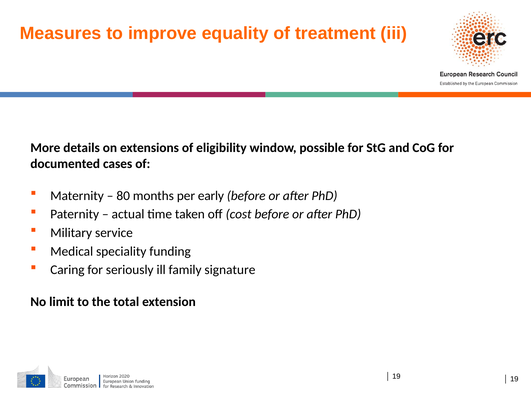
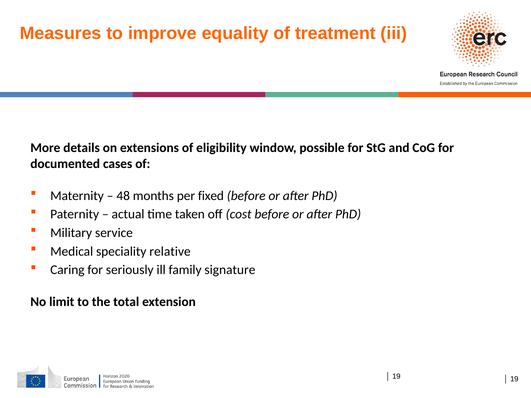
80: 80 -> 48 (123, 196)
early: early -> fixed (211, 196)
funding: funding -> relative (170, 252)
